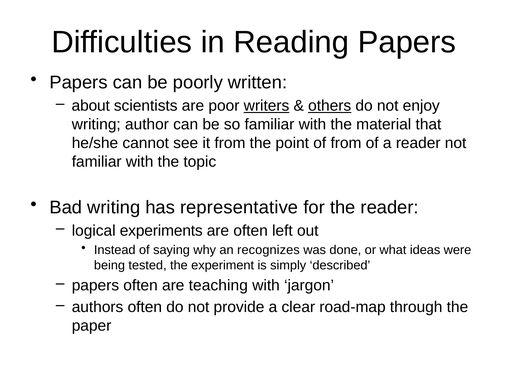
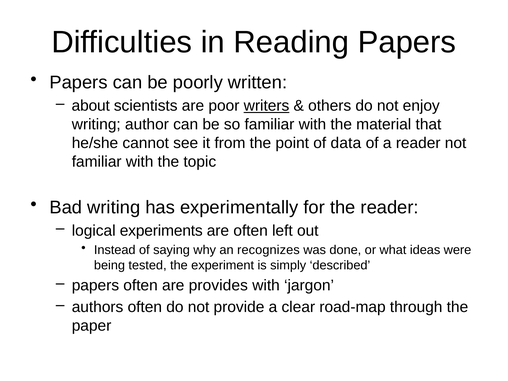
others underline: present -> none (330, 106)
of from: from -> data (346, 143)
representative: representative -> experimentally (239, 208)
teaching: teaching -> provides (218, 285)
